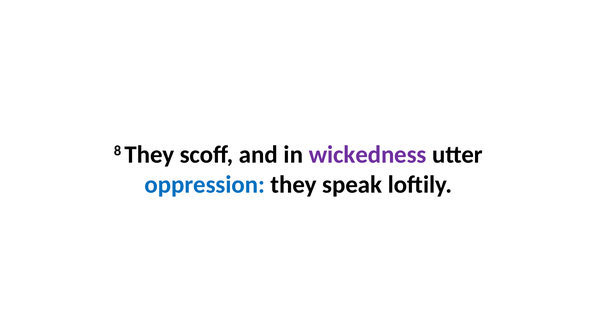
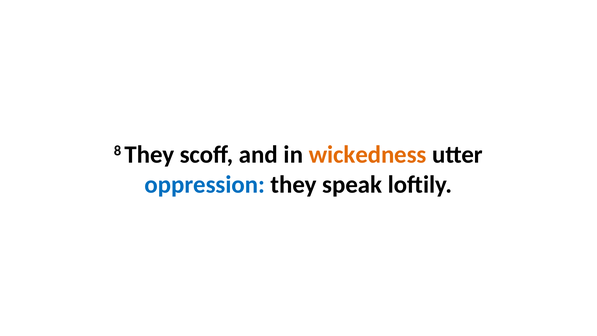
wickedness colour: purple -> orange (368, 155)
